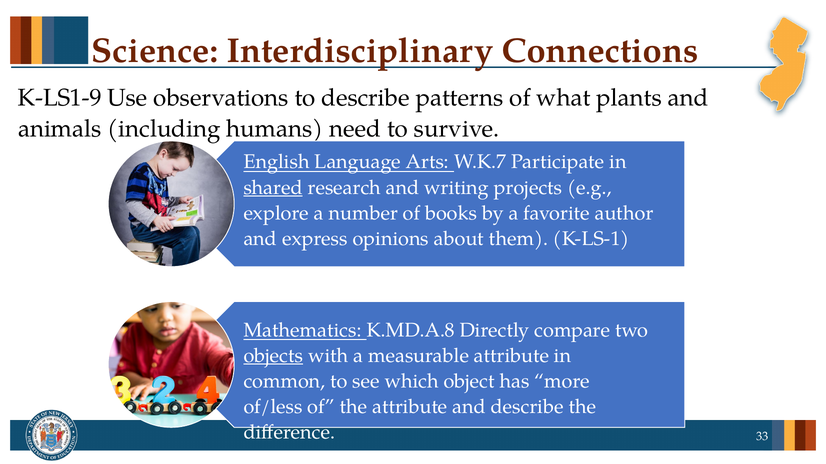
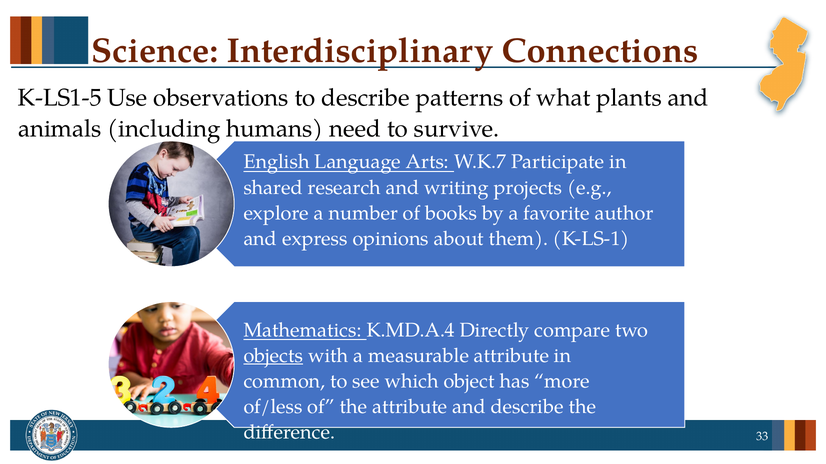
K-LS1-9: K-LS1-9 -> K-LS1-5 (60, 98)
shared underline: present -> none (273, 188)
K.MD.A.8: K.MD.A.8 -> K.MD.A.4 (411, 330)
